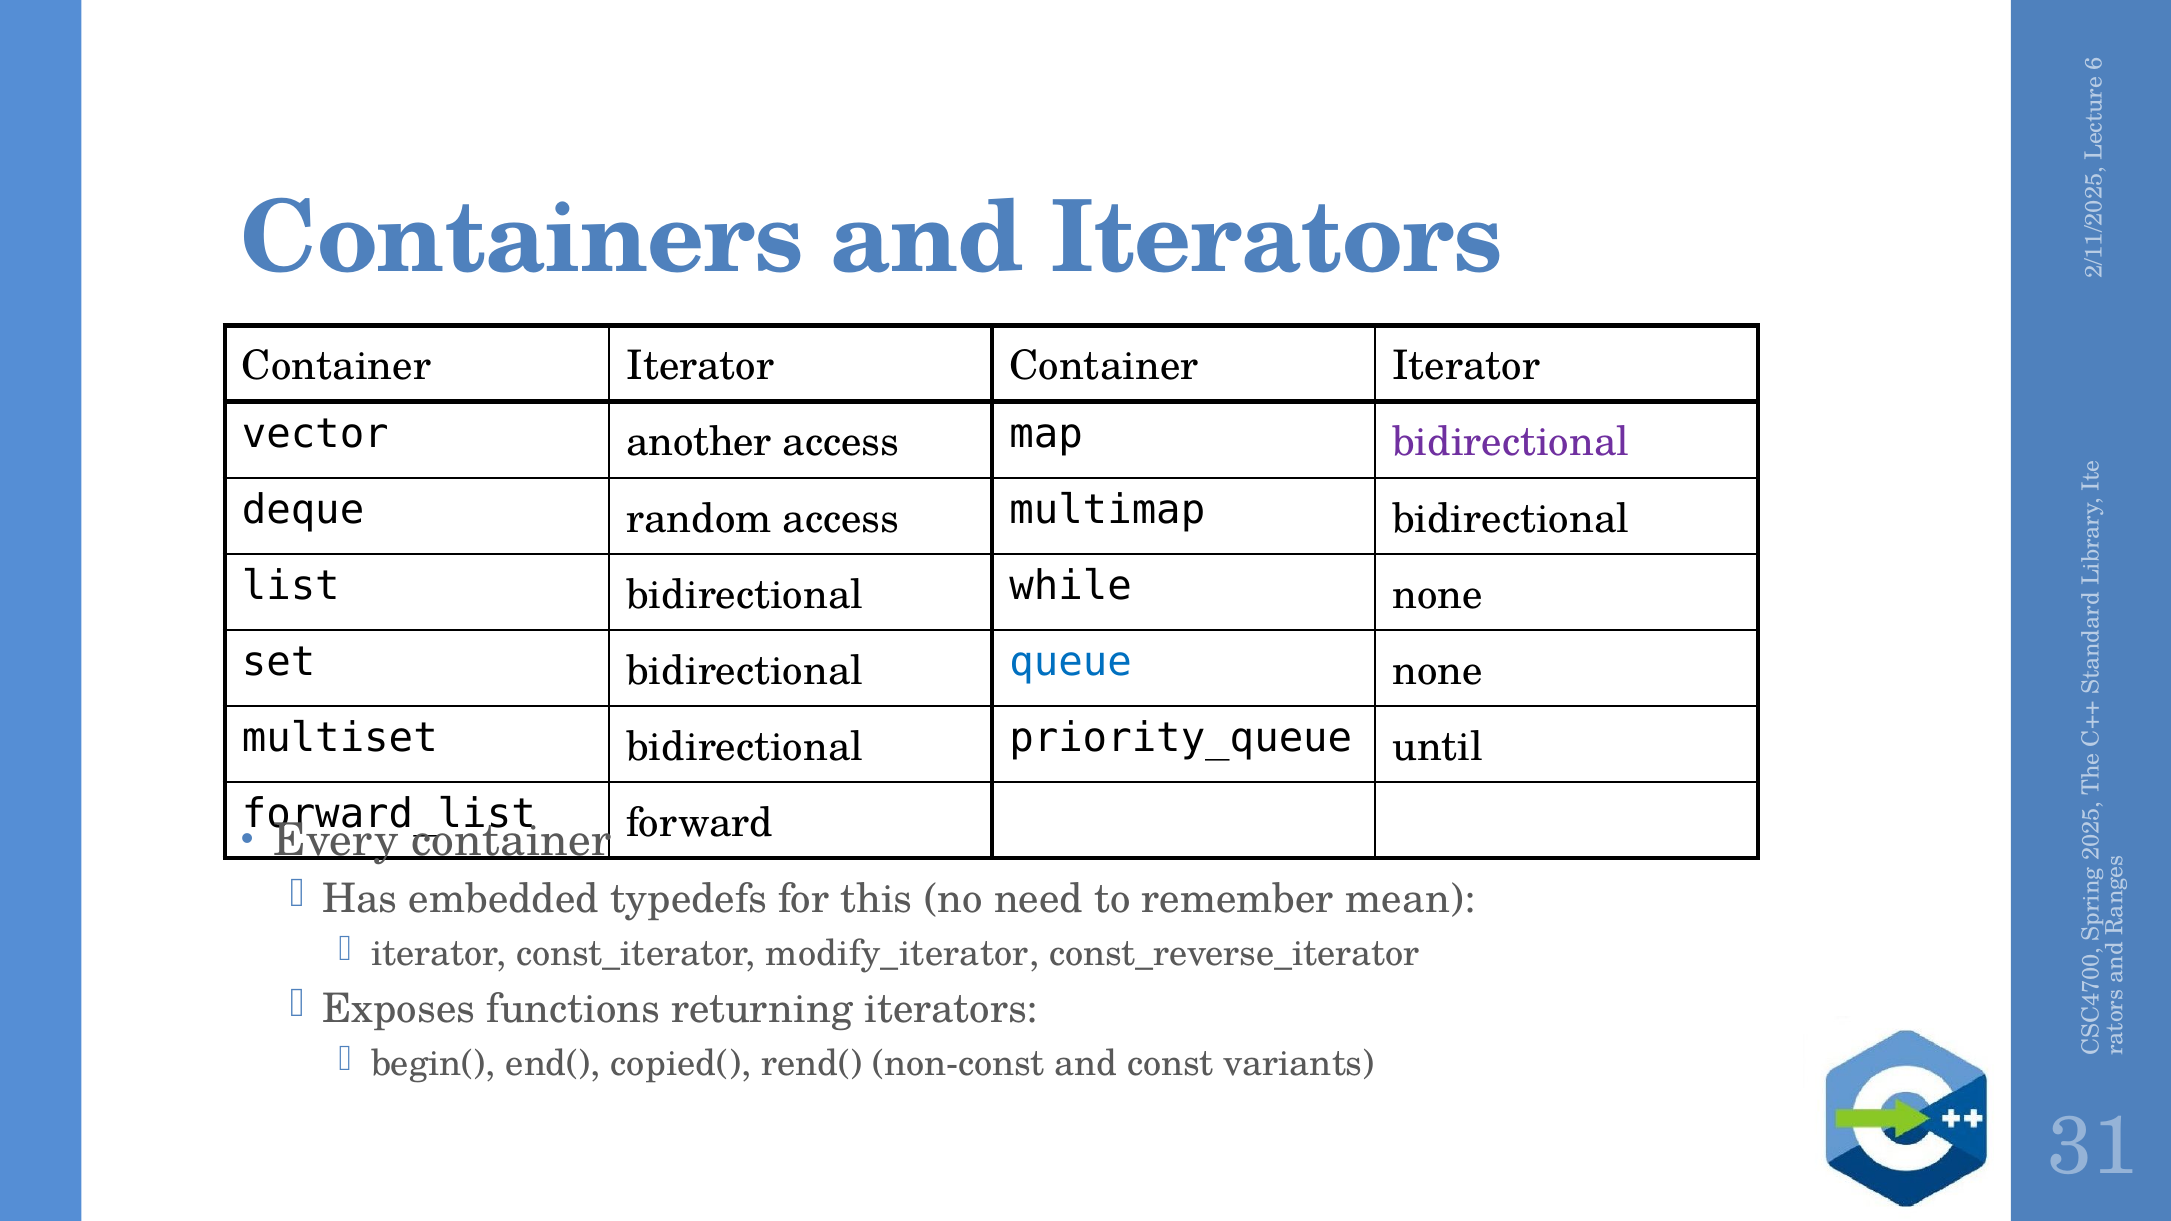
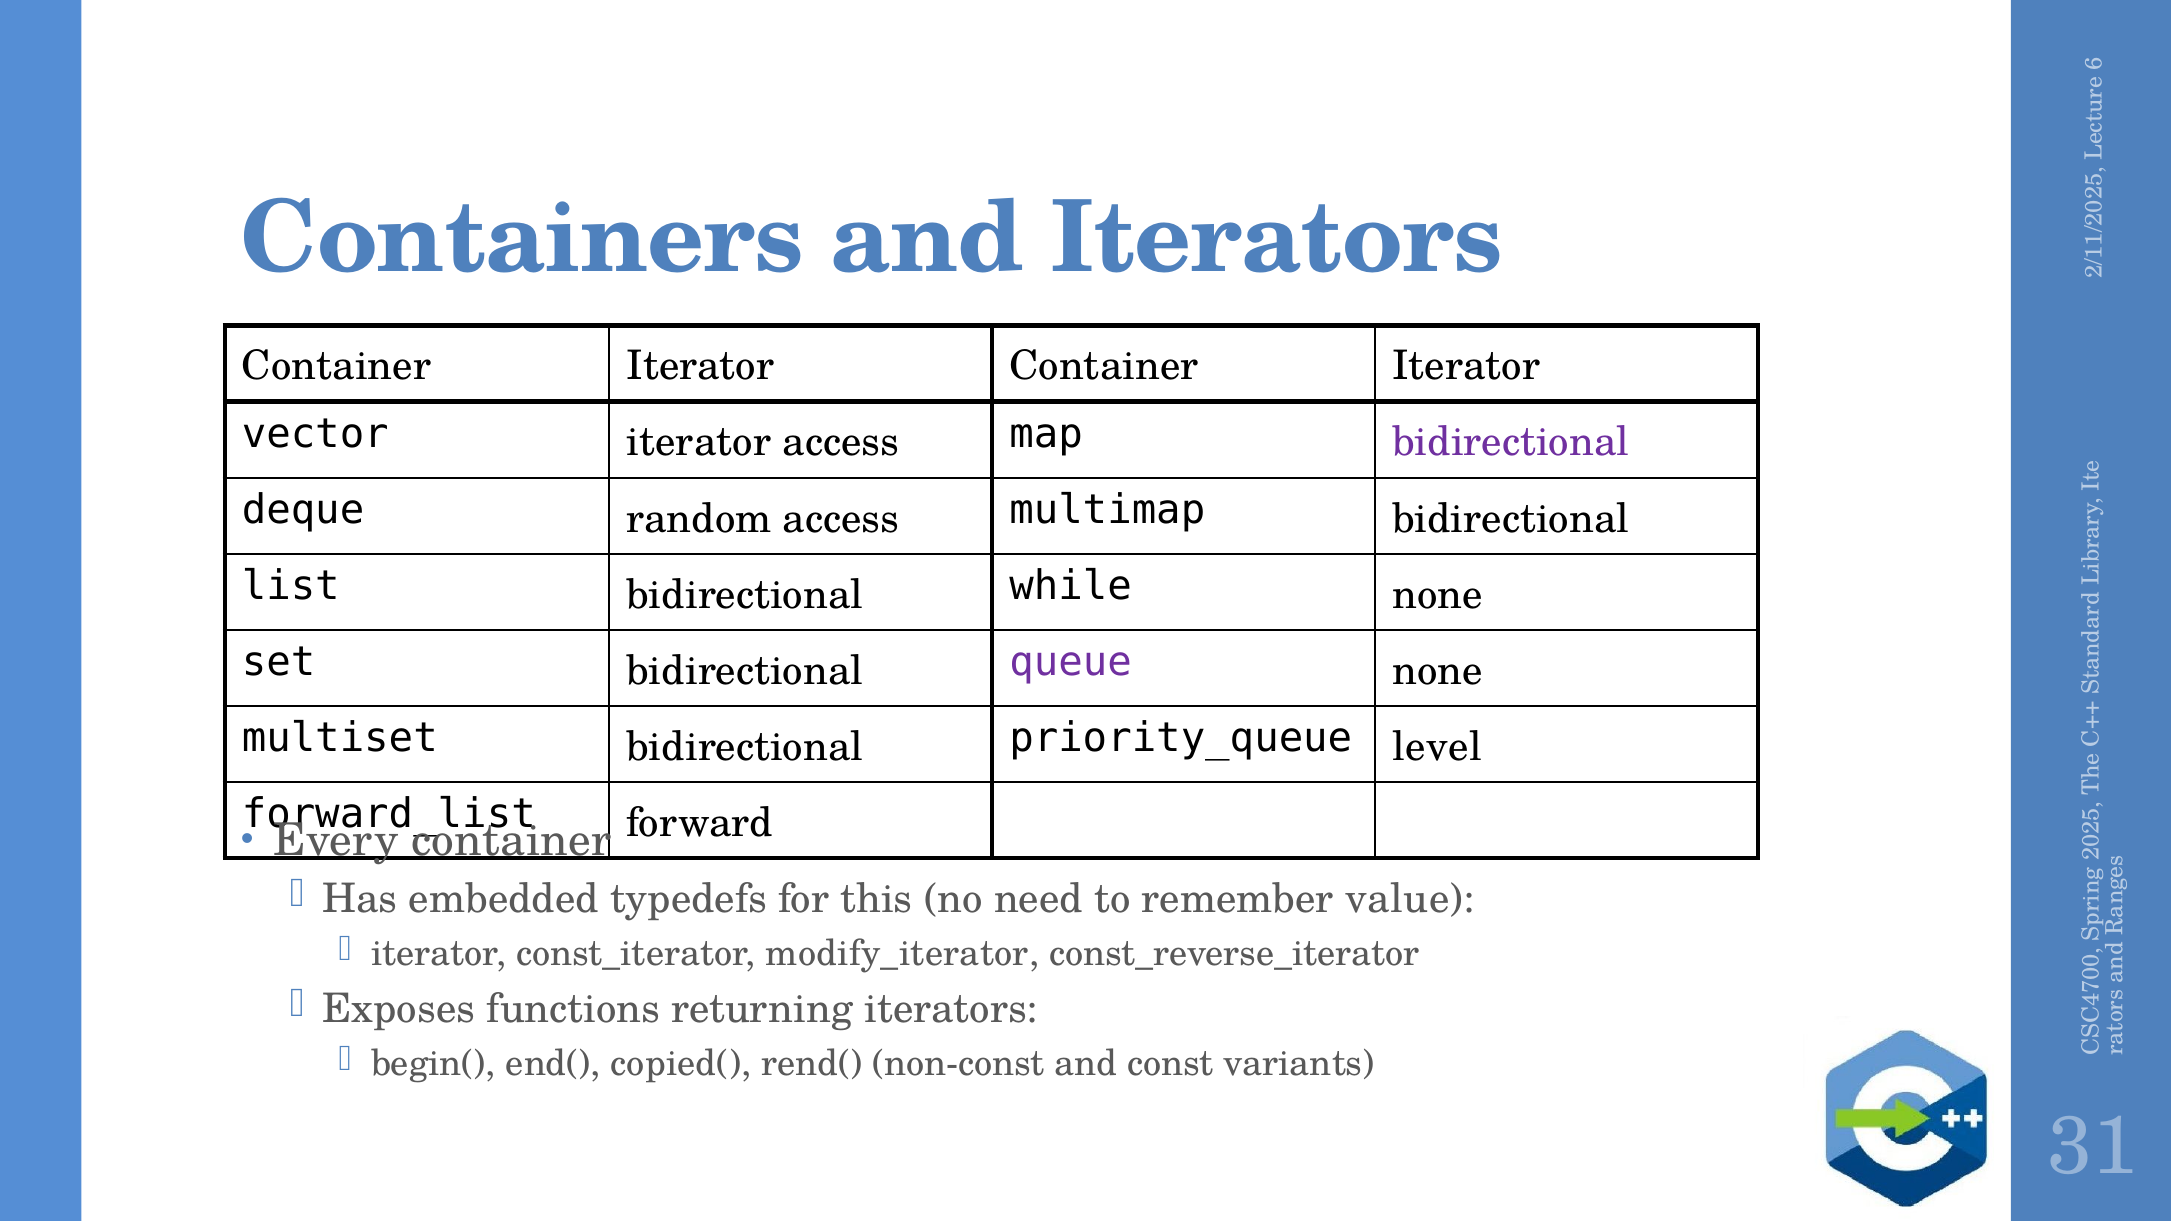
vector another: another -> iterator (699, 443)
queue colour: blue -> purple (1071, 662)
until: until -> level (1437, 747)
mean: mean -> value (1410, 899)
